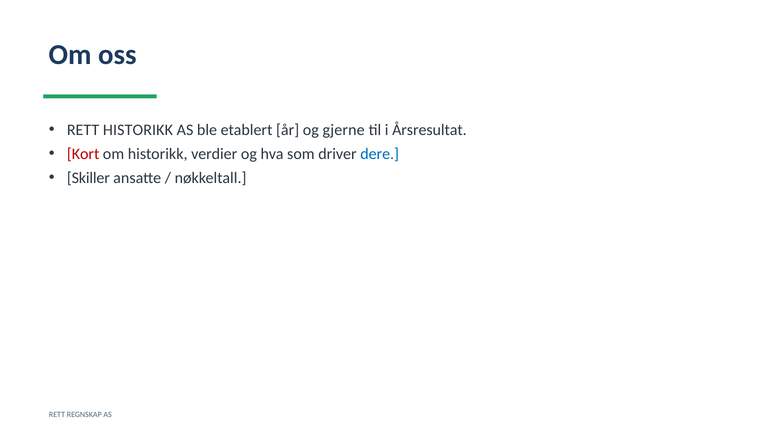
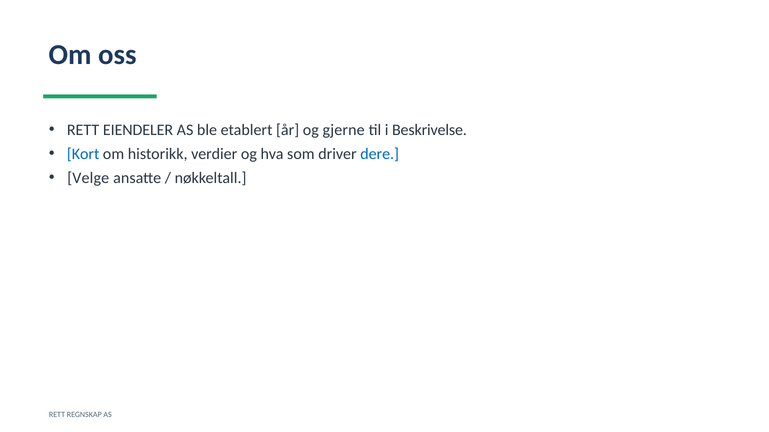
RETT HISTORIKK: HISTORIKK -> EIENDELER (138, 130)
Årsresultat: Årsresultat -> Beskrivelse (429, 130)
Kort colour: red -> blue (83, 154)
Skiller: Skiller -> Velge (88, 178)
